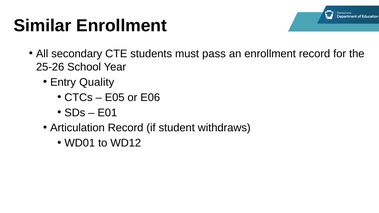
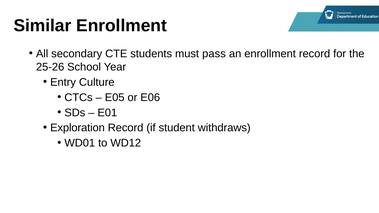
Quality: Quality -> Culture (97, 82)
Articulation: Articulation -> Exploration (78, 128)
